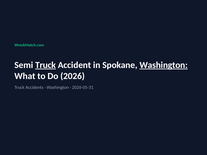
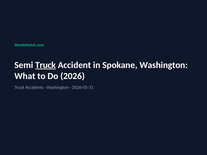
Washington underline: present -> none (164, 65)
